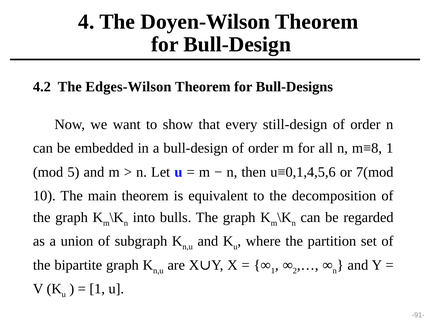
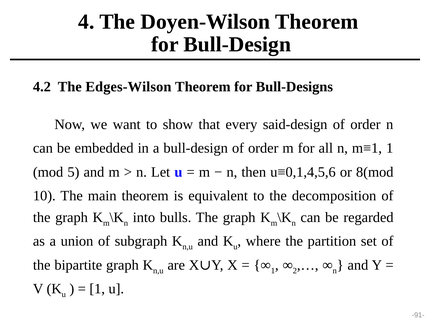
still-design: still-design -> said-design (295, 125)
m≡8: m≡8 -> m≡1 (367, 148)
7(mod: 7(mod -> 8(mod (375, 172)
